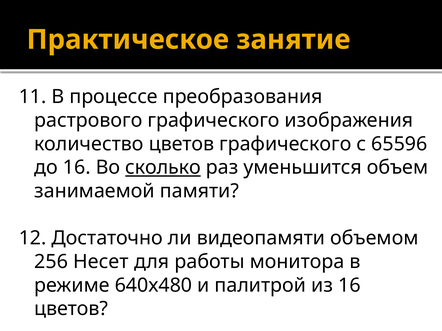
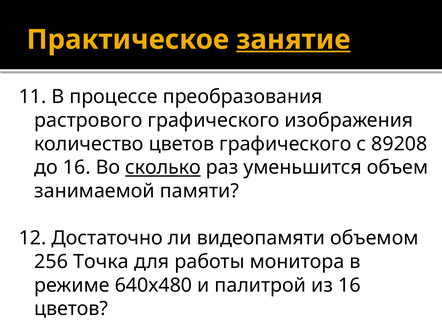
занятие underline: none -> present (293, 40)
65596: 65596 -> 89208 (399, 144)
Несет: Несет -> Точка (101, 262)
